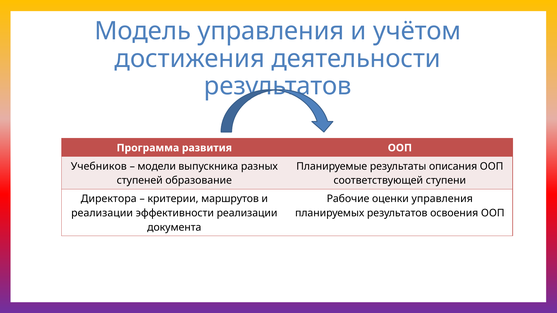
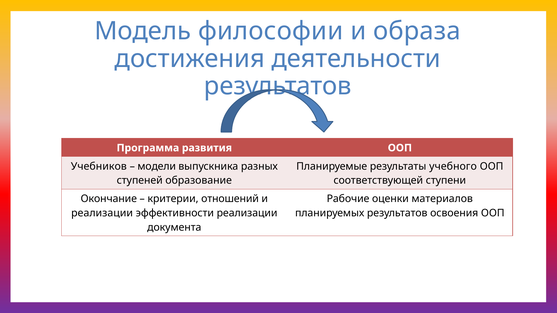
Модель управления: управления -> философии (271, 31)
учётом: учётом -> образа (417, 31)
описания: описания -> учебного (453, 166)
Директора: Директора -> Окончание (109, 199)
маршрутов: маршрутов -> отношений (230, 199)
оценки управления: управления -> материалов (442, 199)
